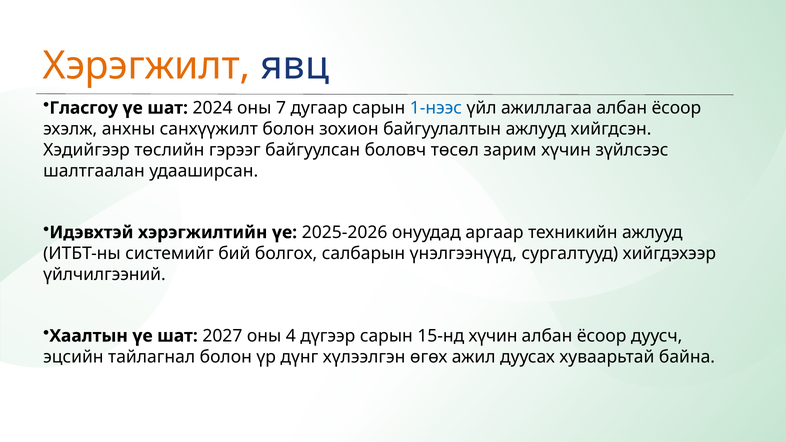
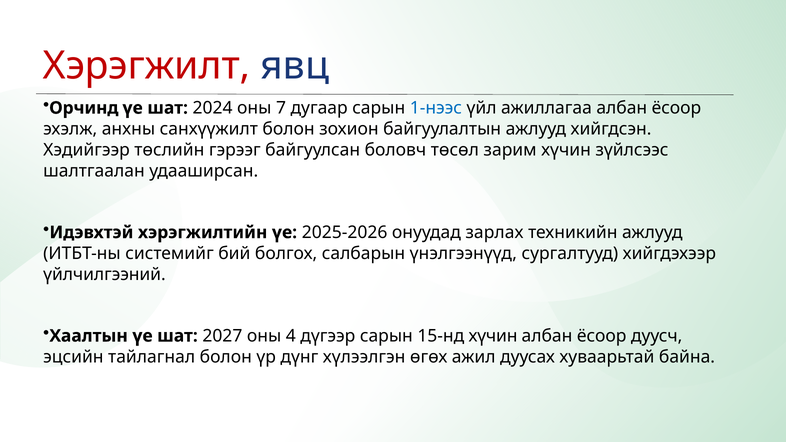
Хэрэгжилт colour: orange -> red (146, 66)
Гласгоу: Гласгоу -> Орчинд (84, 108)
аргаар: аргаар -> зарлах (494, 232)
